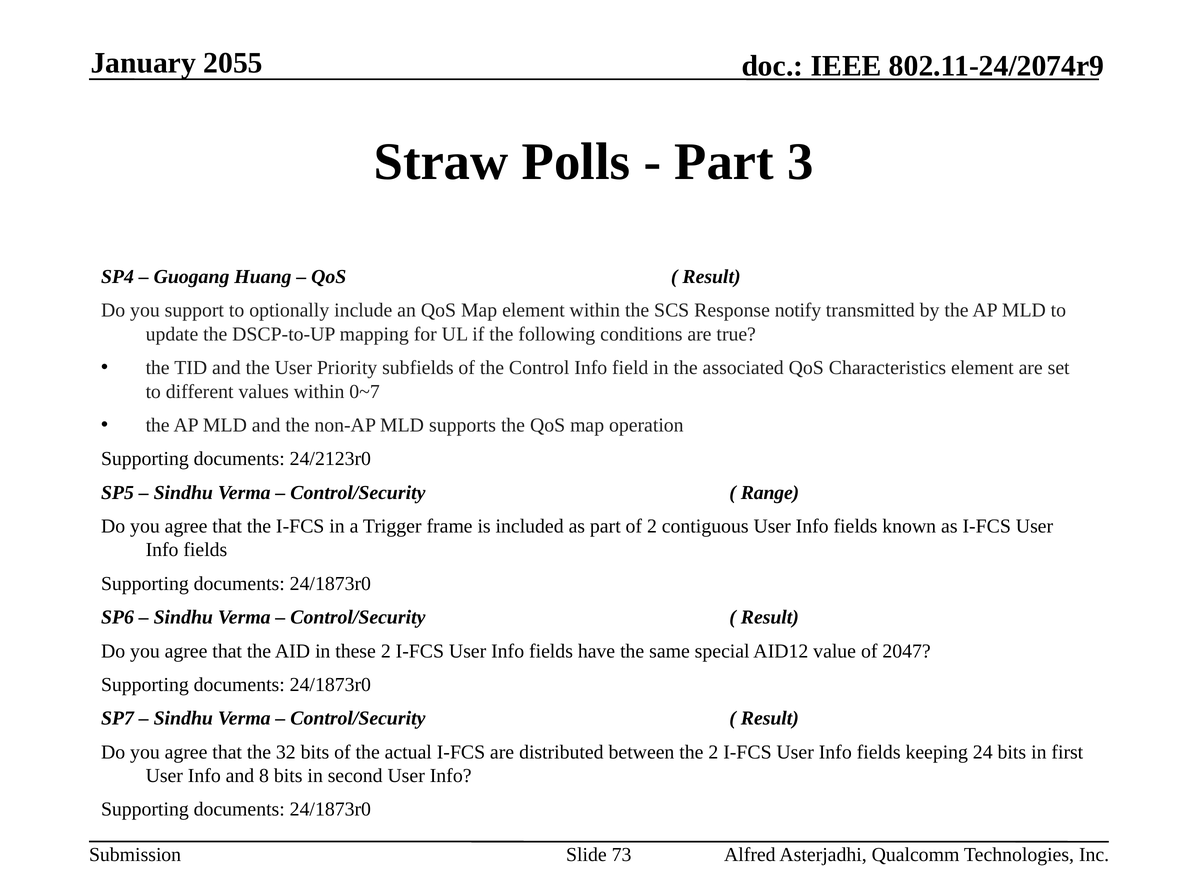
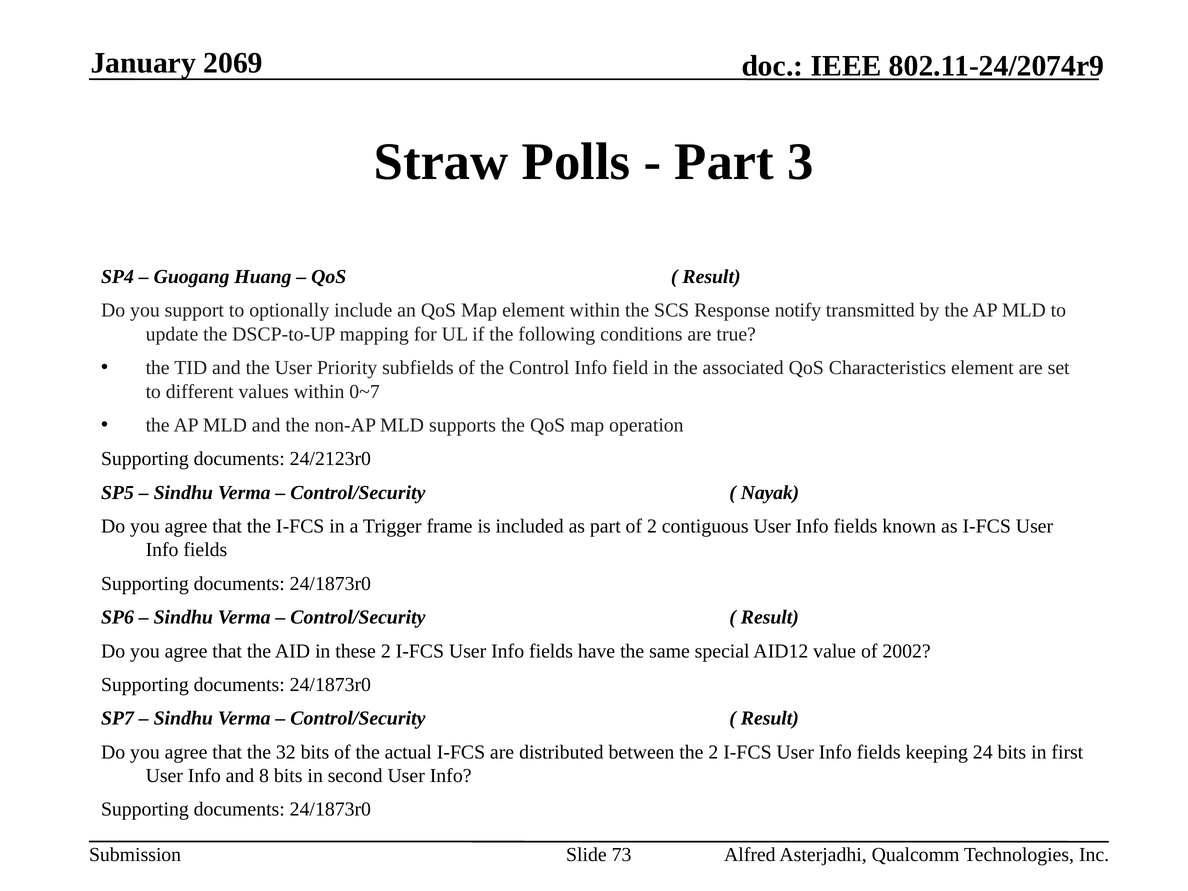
2055: 2055 -> 2069 (233, 63)
Range: Range -> Nayak (770, 493)
2047: 2047 -> 2002 (907, 651)
